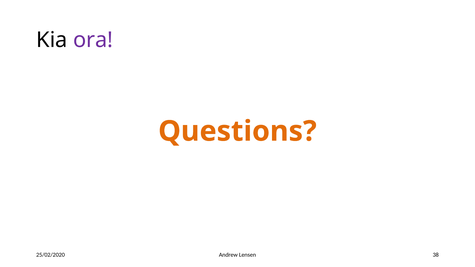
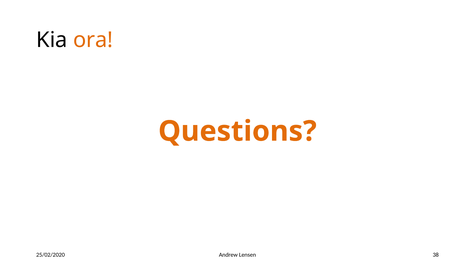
ora colour: purple -> orange (93, 40)
